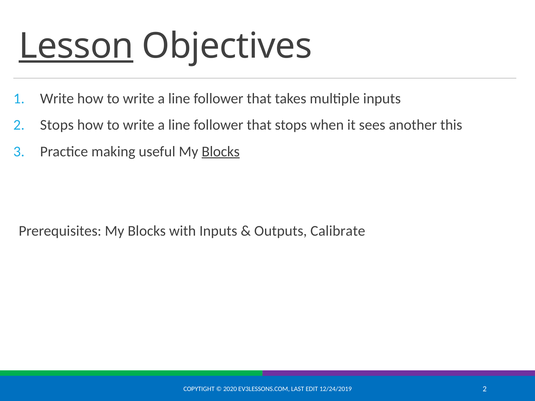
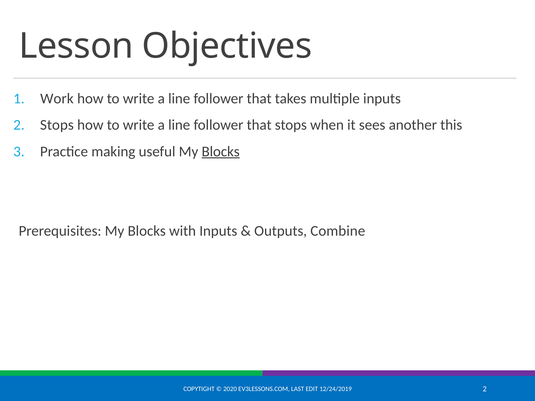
Lesson underline: present -> none (76, 46)
Write: Write -> Work (57, 99)
Calibrate: Calibrate -> Combine (338, 231)
